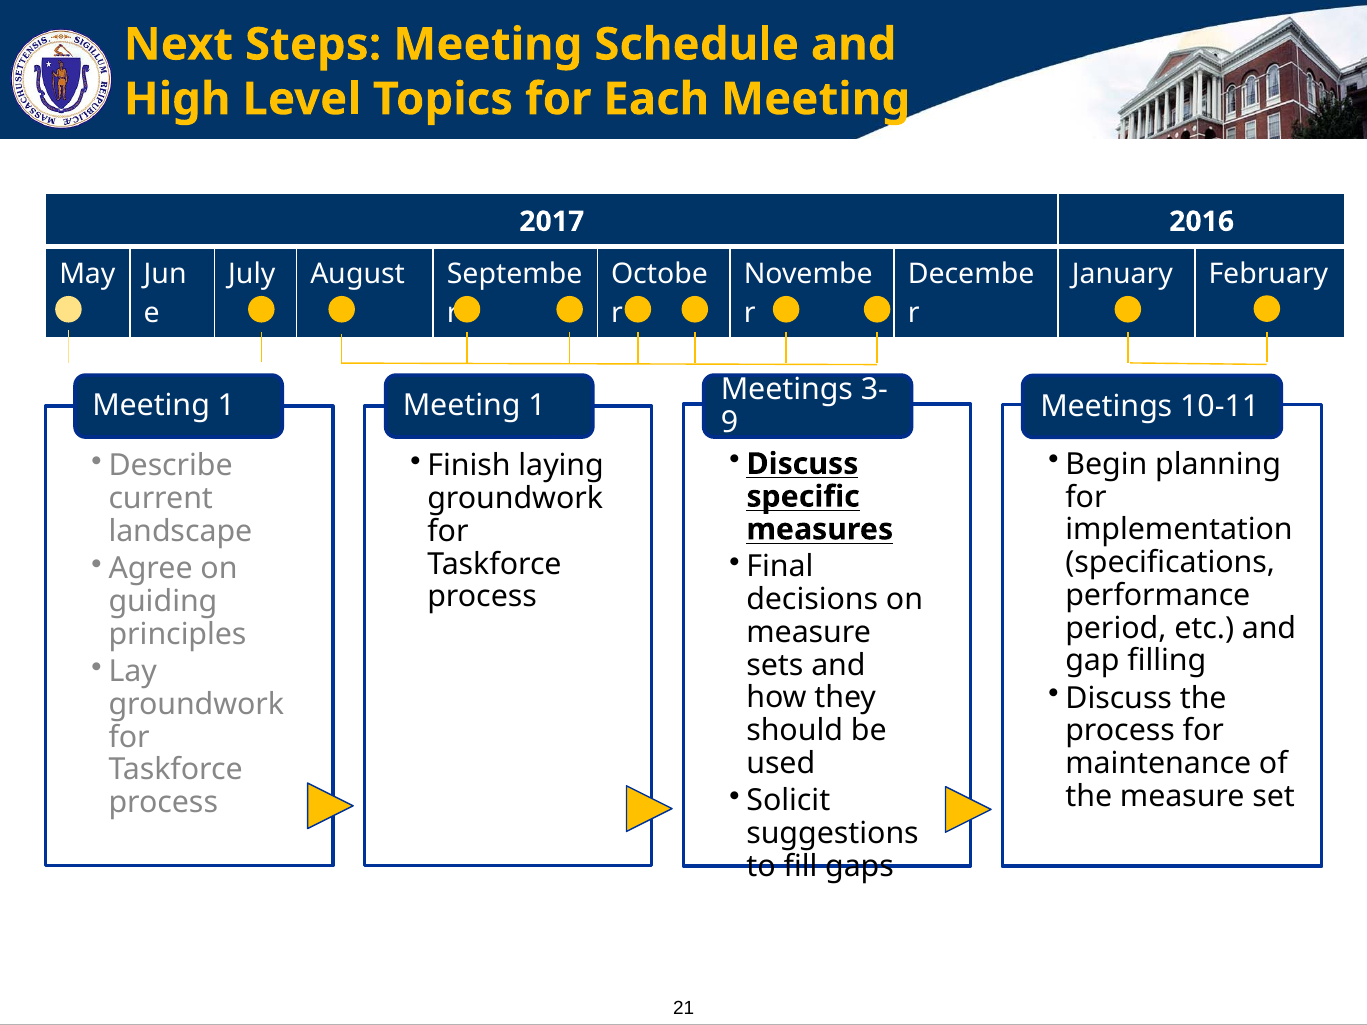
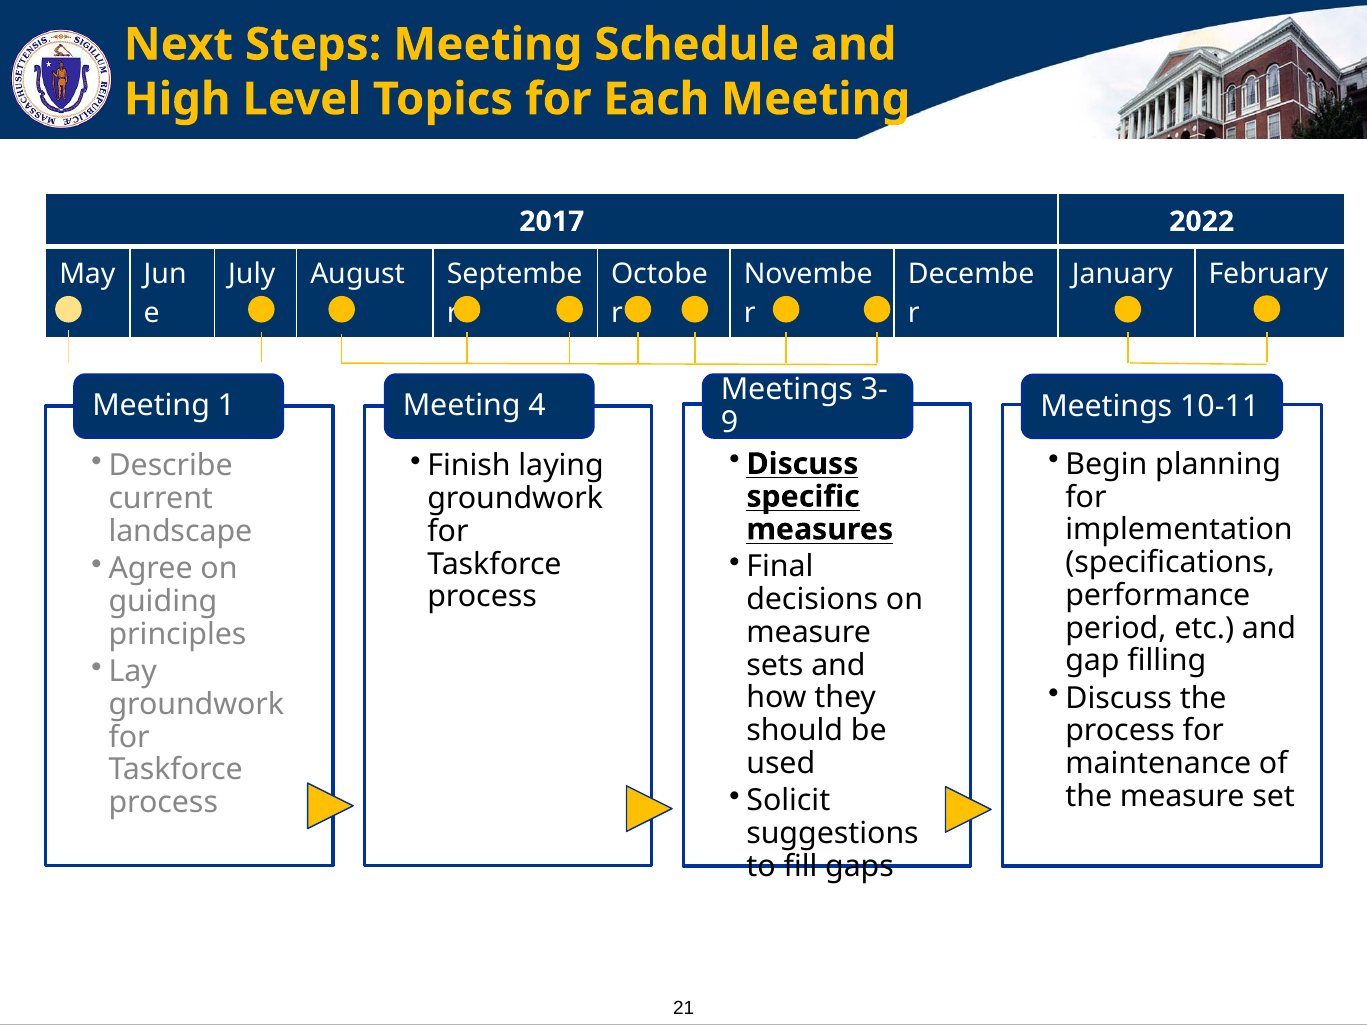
2016: 2016 -> 2022 (1202, 222)
1: 1 -> 4 (537, 406)
